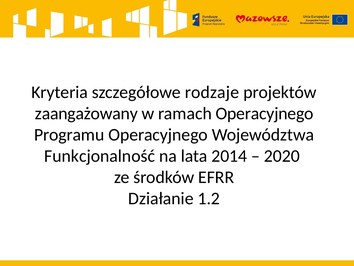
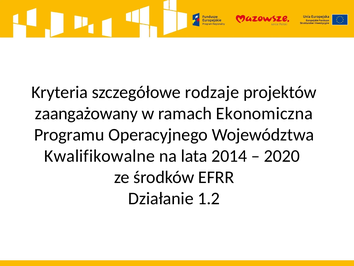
ramach Operacyjnego: Operacyjnego -> Ekonomiczna (264, 113)
Funkcjonalność: Funkcjonalność -> Kwalifikowalne (100, 156)
